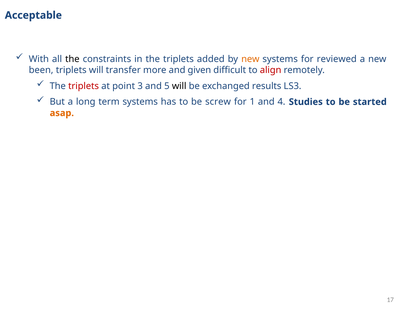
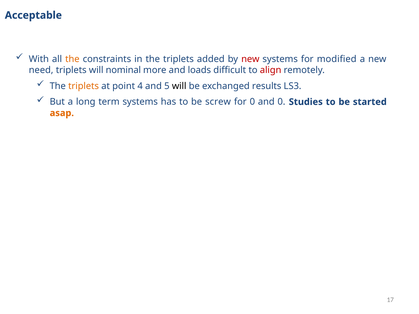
the colour: black -> orange (72, 59)
new colour: orange -> red (250, 59)
reviewed: reviewed -> modified (337, 59)
been: been -> need (41, 70)
transfer: transfer -> nominal (123, 70)
given: given -> loads (199, 70)
triplets colour: red -> orange (84, 86)
3: 3 -> 4 (140, 86)
for 1: 1 -> 0 (252, 102)
and 4: 4 -> 0 (281, 102)
